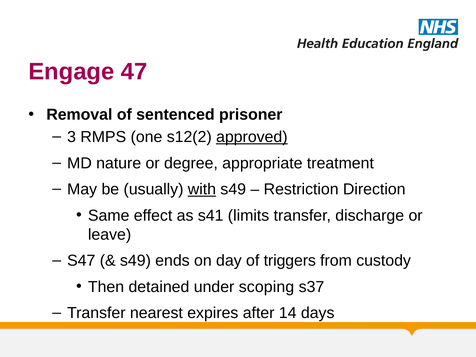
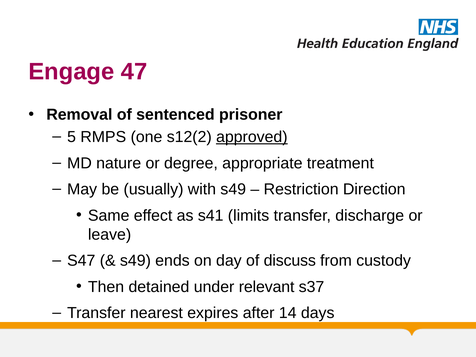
3: 3 -> 5 (72, 137)
with underline: present -> none (202, 189)
triggers: triggers -> discuss (290, 261)
scoping: scoping -> relevant (267, 287)
